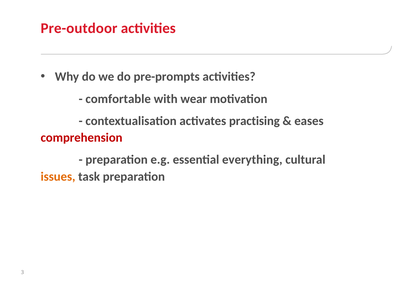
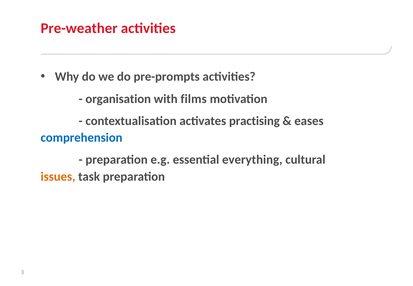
Pre-outdoor: Pre-outdoor -> Pre-weather (79, 28)
comfortable: comfortable -> organisation (118, 99)
wear: wear -> films (194, 99)
comprehension colour: red -> blue (82, 138)
